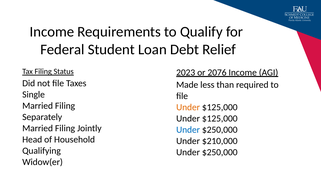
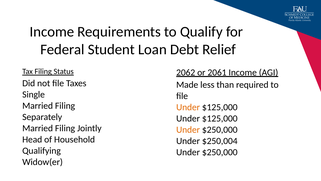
2023: 2023 -> 2062 (186, 72)
2076: 2076 -> 2061 (217, 72)
Under colour: blue -> orange (188, 129)
$210,000: $210,000 -> $250,004 (220, 141)
